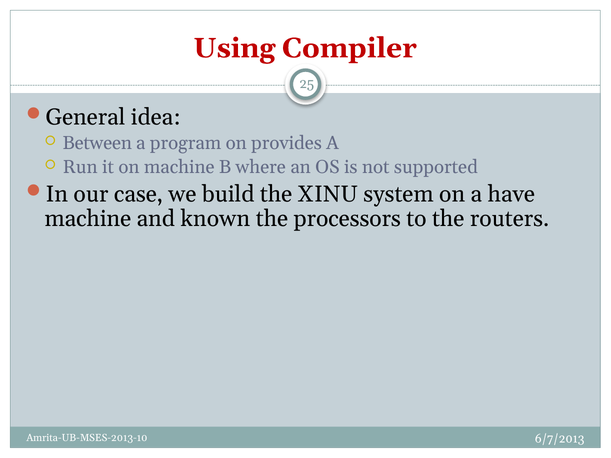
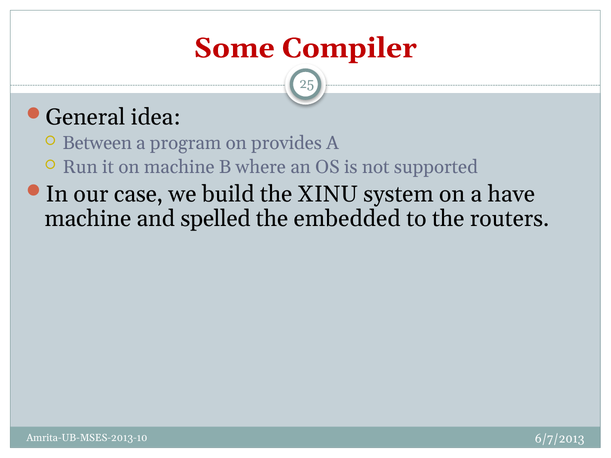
Using: Using -> Some (234, 48)
known: known -> spelled (216, 219)
processors: processors -> embedded (347, 219)
